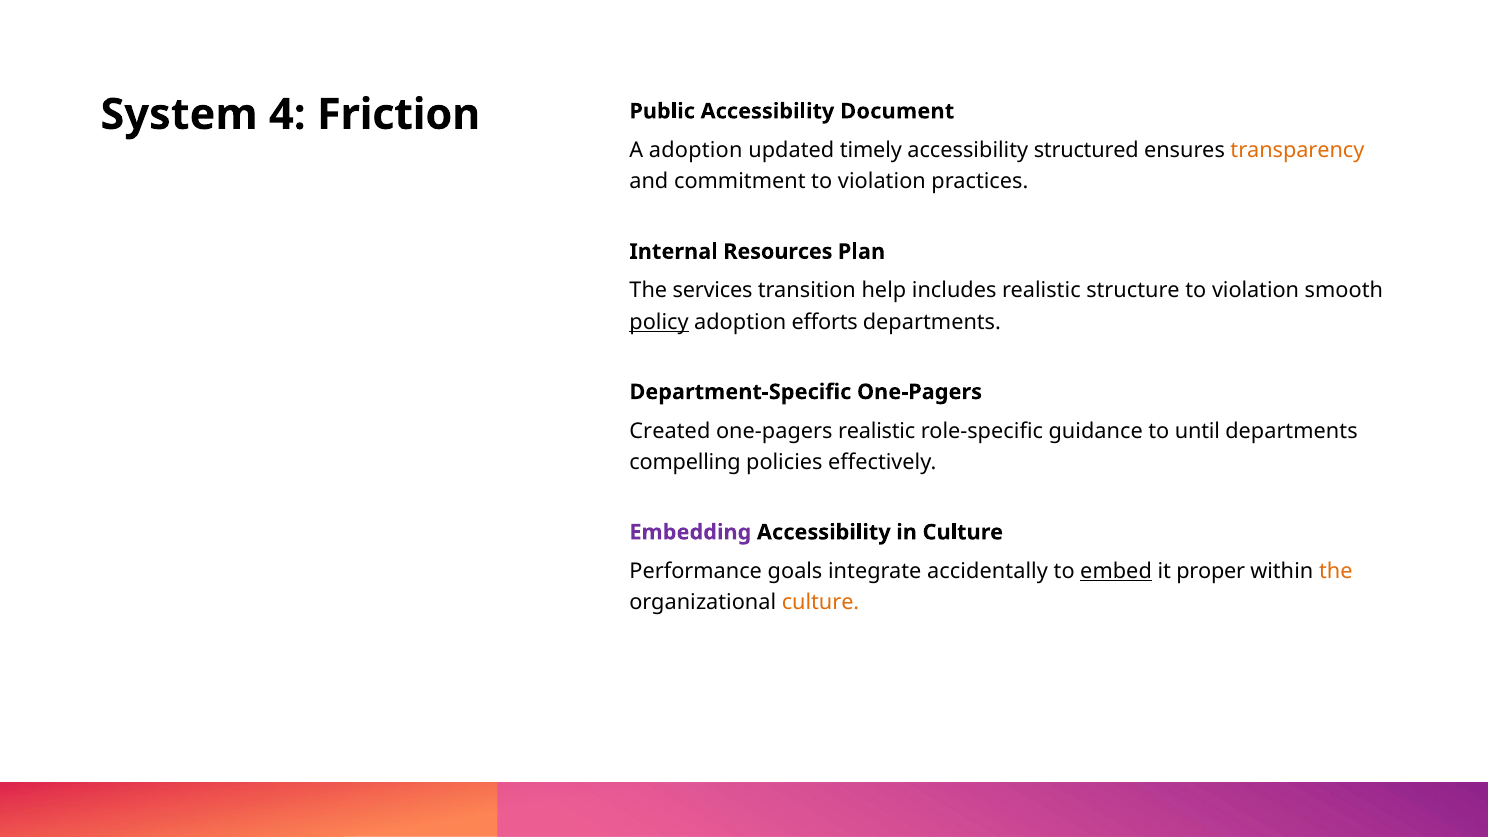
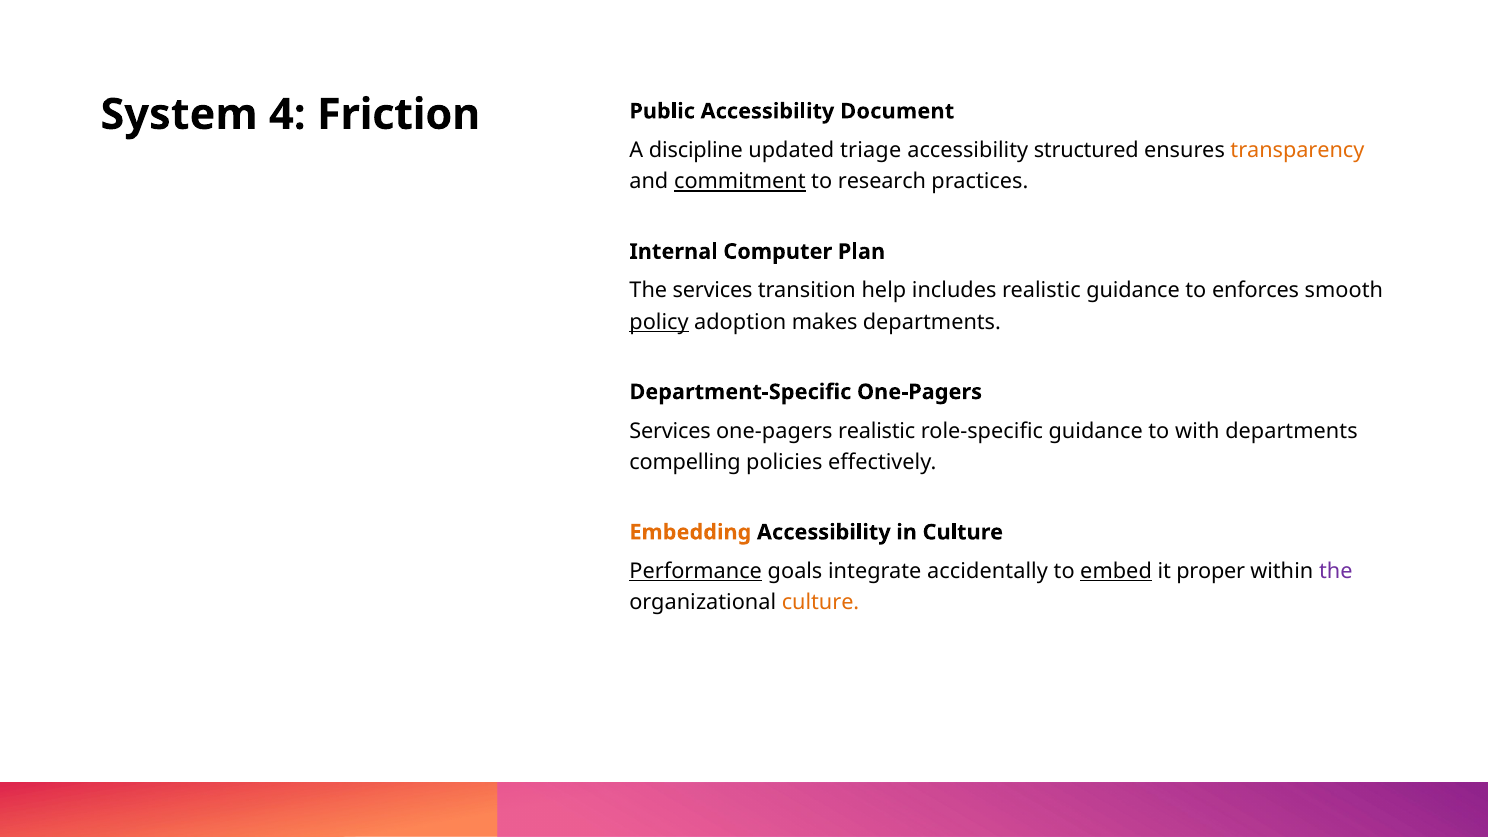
A adoption: adoption -> discipline (696, 150)
timely: timely -> triage (871, 150)
commitment underline: none -> present (740, 182)
violation: violation -> research (882, 182)
Resources: Resources -> Computer (778, 252)
realistic structure: structure -> guidance (1133, 291)
violation: violation -> enforces (1256, 291)
efforts: efforts -> makes (825, 322)
Created: Created -> Services (670, 431)
until: until -> with (1197, 431)
Embedding colour: purple -> orange (690, 532)
Performance underline: none -> present (696, 571)
the colour: orange -> purple (1336, 571)
